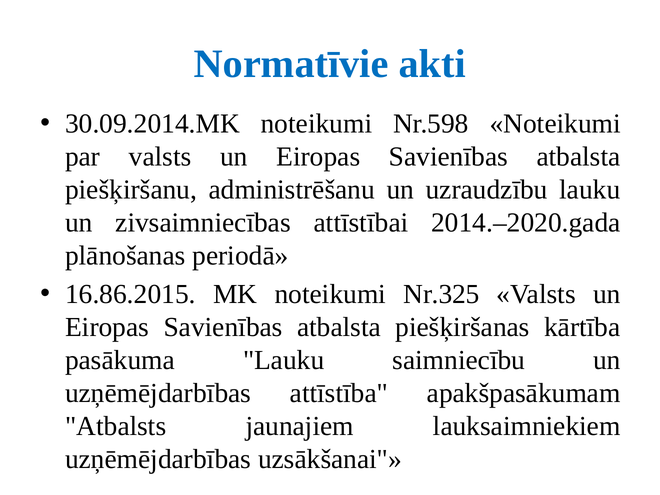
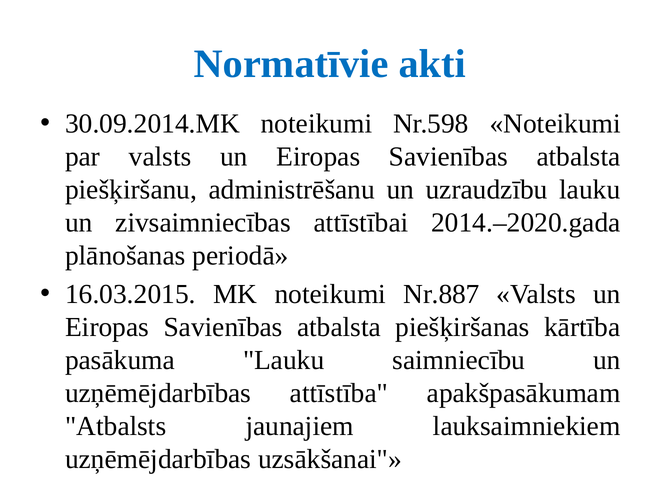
16.86.2015: 16.86.2015 -> 16.03.2015 (130, 294)
Nr.325: Nr.325 -> Nr.887 (441, 294)
